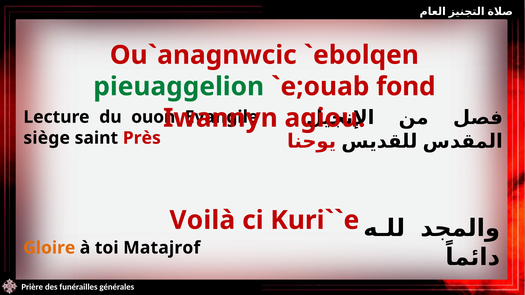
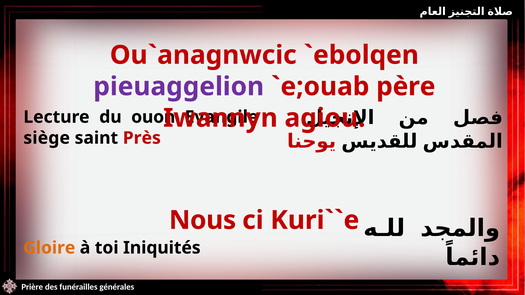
pieuaggelion colour: green -> purple (179, 87)
fond: fond -> père (406, 87)
Voilà: Voilà -> Nous (203, 220)
Matajrof: Matajrof -> Iniquités (162, 248)
